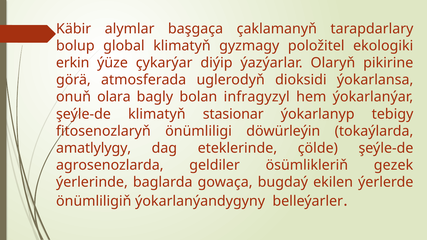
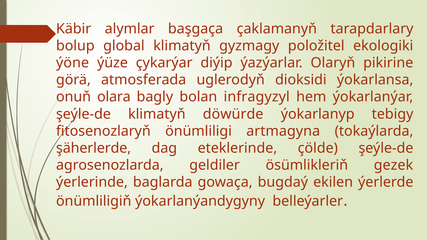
erkin: erkin -> ýöne (73, 63)
stasionar: stasionar -> döwürde (233, 114)
döwürleýin: döwürleýin -> artmagyna (283, 131)
amatlylygy: amatlylygy -> şäherlerde (94, 148)
